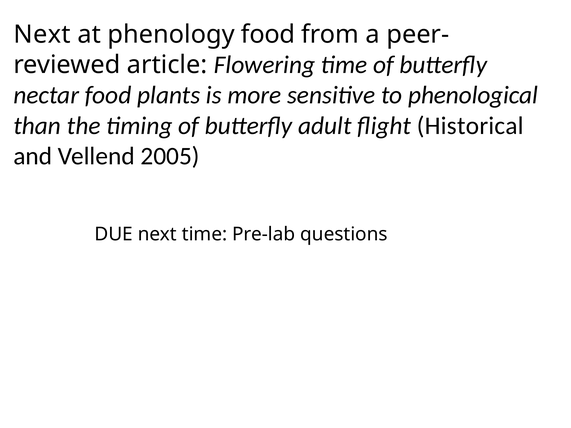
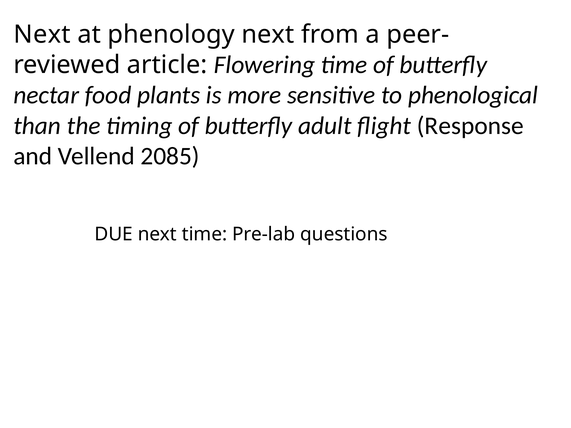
phenology food: food -> next (268, 34)
Historical: Historical -> Response (470, 126)
2005: 2005 -> 2085 (170, 156)
